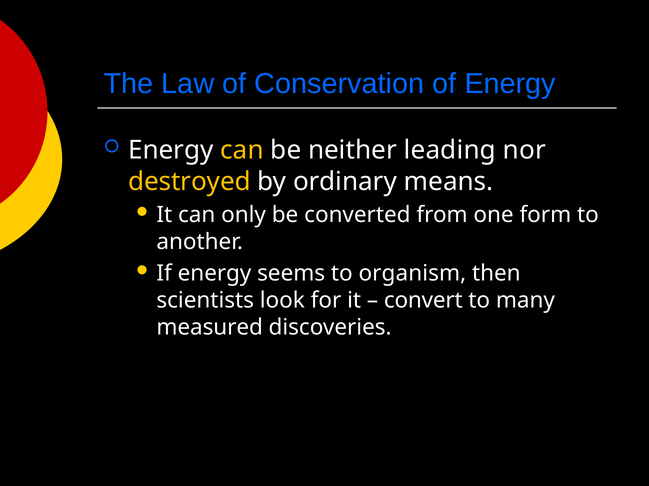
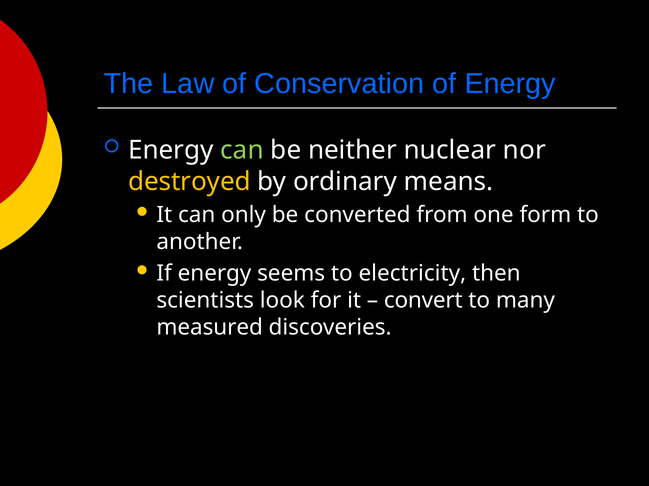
can colour: yellow -> light green (242, 150)
leading: leading -> nuclear (450, 150)
organism: organism -> electricity (412, 274)
